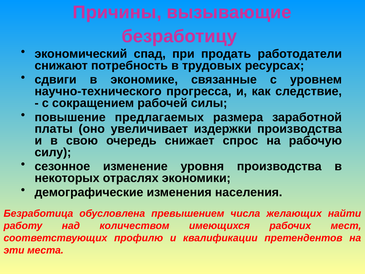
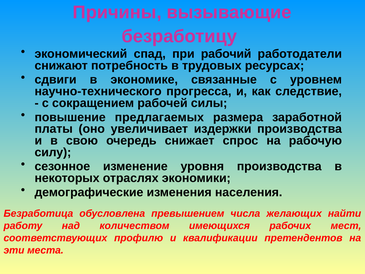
продать: продать -> рабочий (226, 54)
